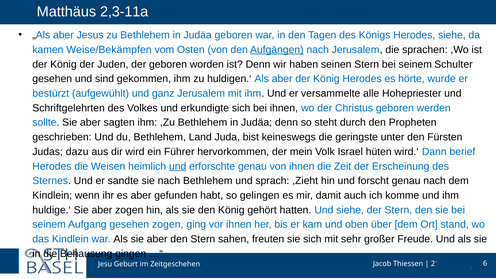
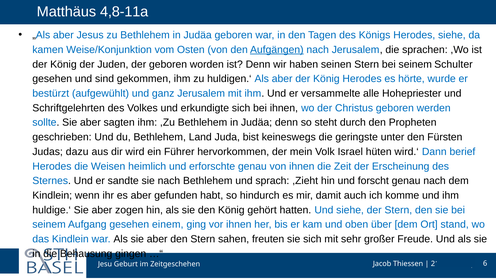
2,3-11a: 2,3-11a -> 4,8-11a (124, 12)
Weise/Bekämpfen: Weise/Bekämpfen -> Weise/Konjunktion (109, 50)
und underline: present -> none (178, 166)
gelingen: gelingen -> hindurch (260, 195)
gesehen zogen: zogen -> einem (168, 225)
